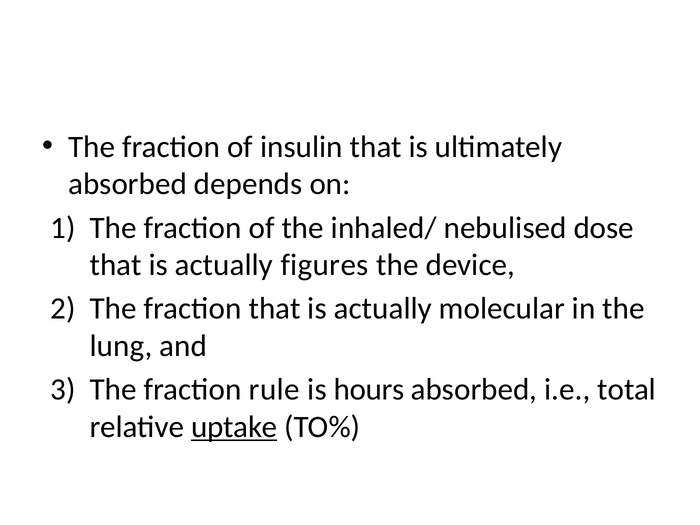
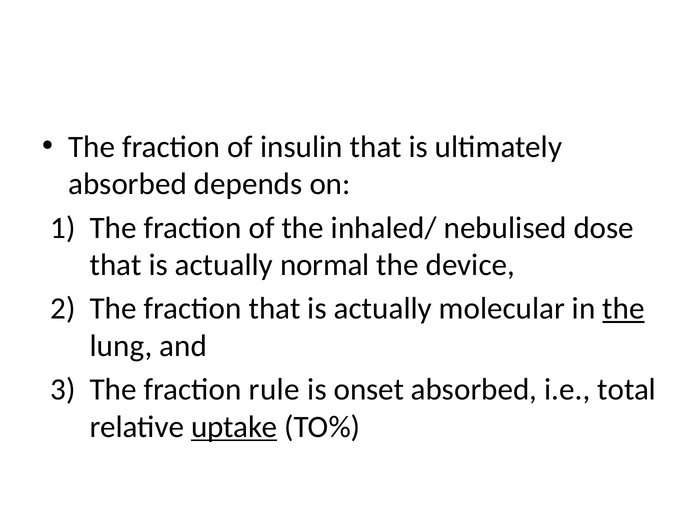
figures: figures -> normal (325, 265)
the underline: none -> present (624, 309)
hours: hours -> onset (369, 390)
